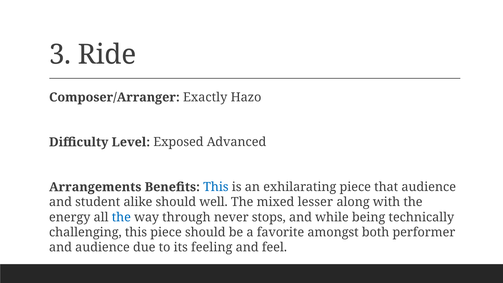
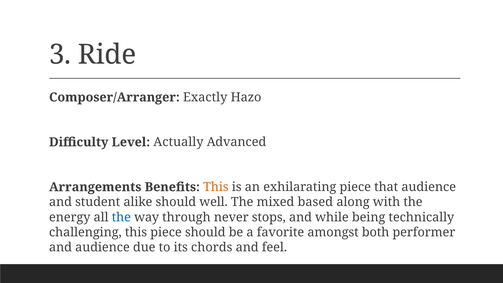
Exposed: Exposed -> Actually (178, 142)
This colour: blue -> orange (216, 187)
lesser: lesser -> based (315, 202)
feeling: feeling -> chords (212, 247)
